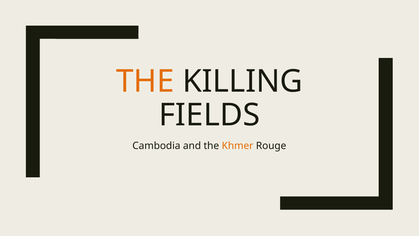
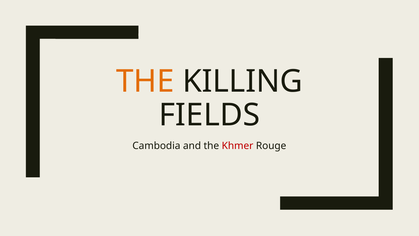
Khmer colour: orange -> red (238, 146)
